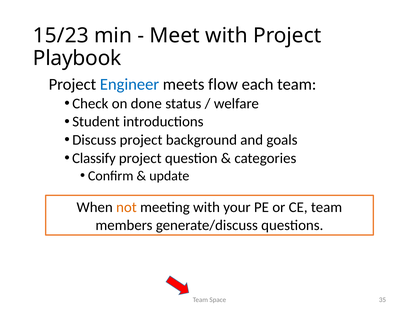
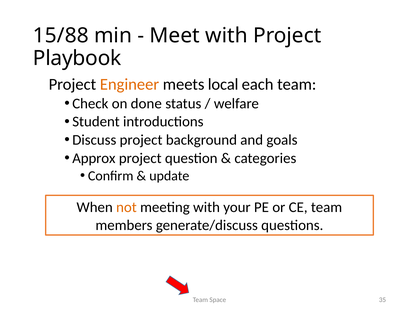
15/23: 15/23 -> 15/88 (61, 36)
Engineer colour: blue -> orange (130, 84)
flow: flow -> local (223, 84)
Classify: Classify -> Approx (94, 158)
